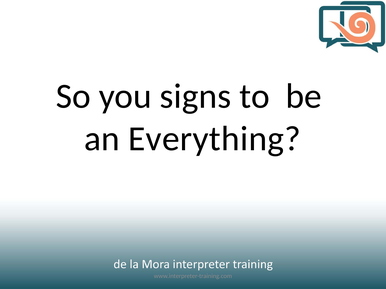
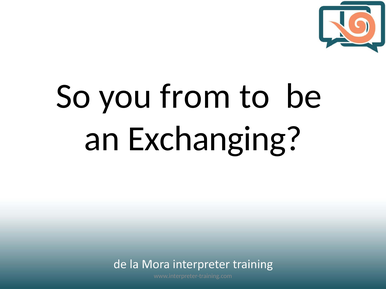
signs: signs -> from (195, 96)
Everything: Everything -> Exchanging (215, 139)
